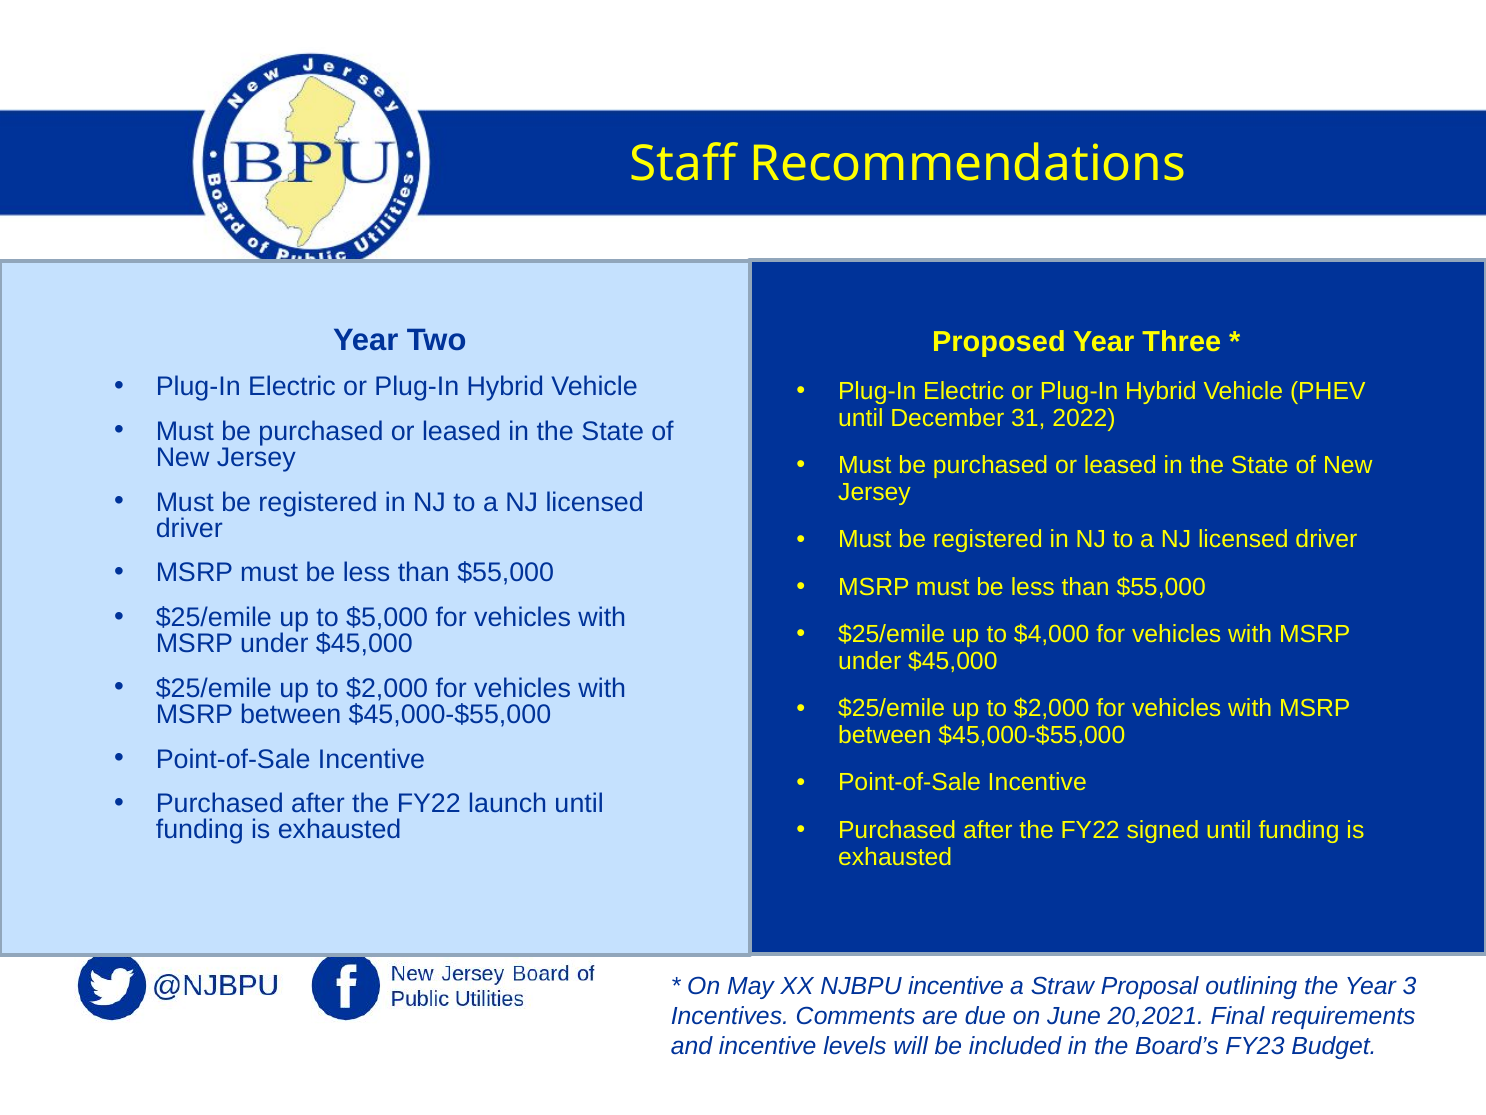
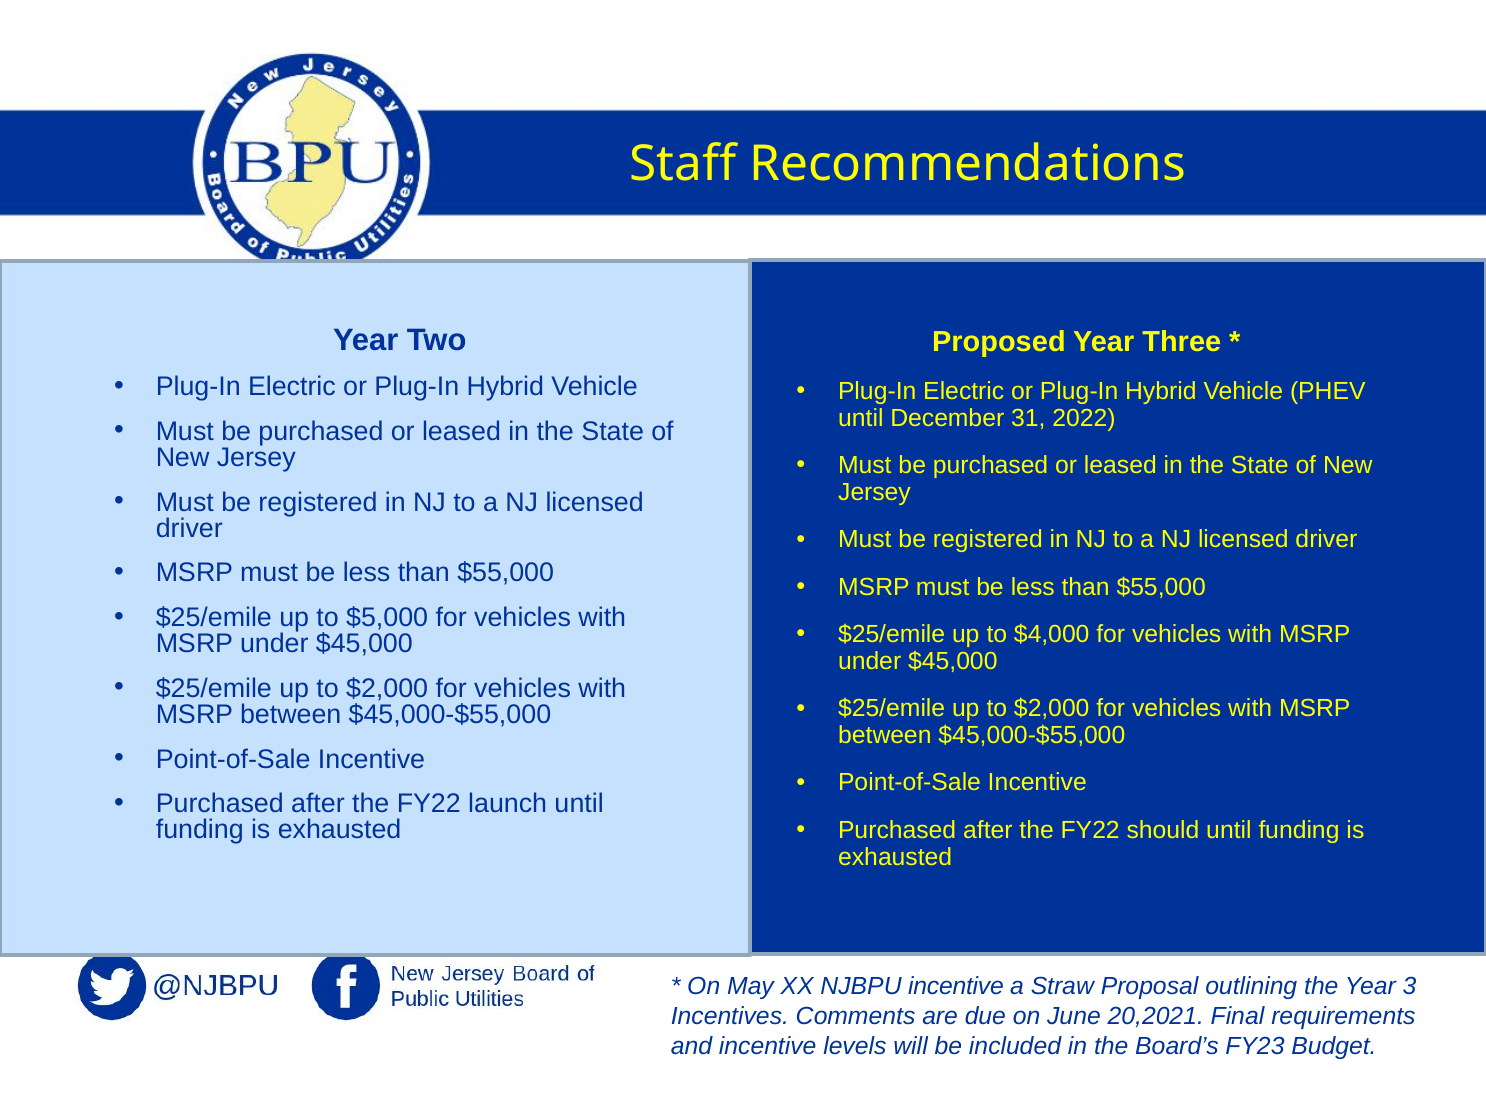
signed: signed -> should (1163, 830)
